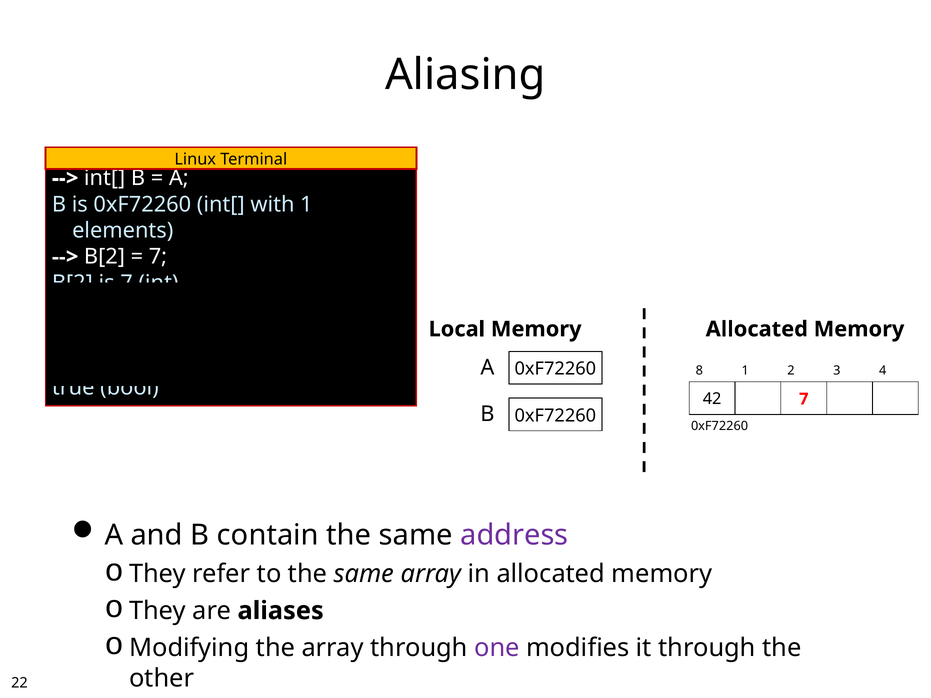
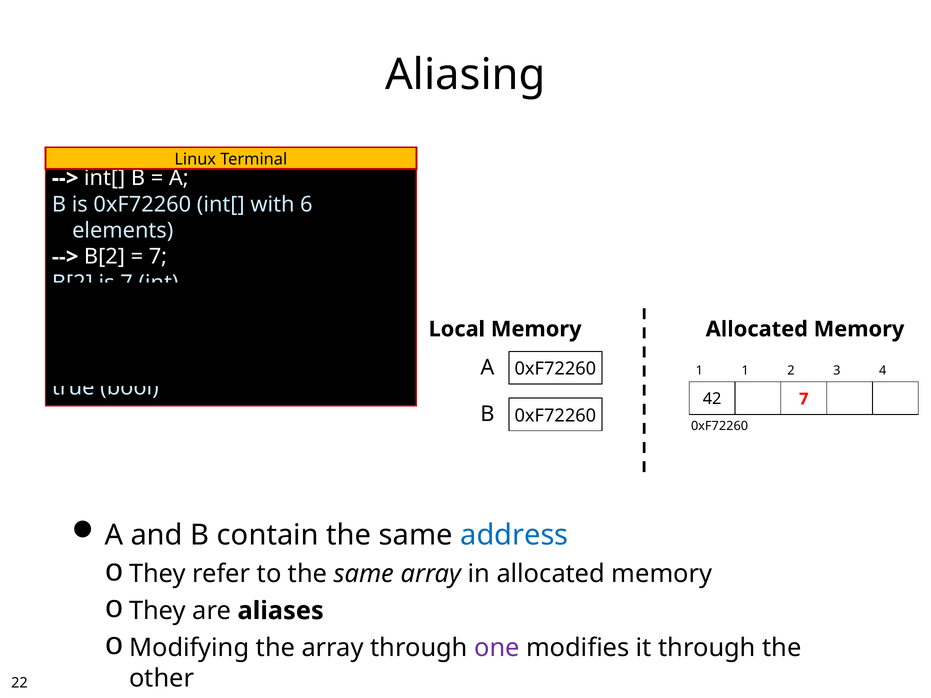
with 1: 1 -> 6 (306, 204)
0xF72260 8: 8 -> 1 (699, 371)
address colour: purple -> blue (514, 535)
